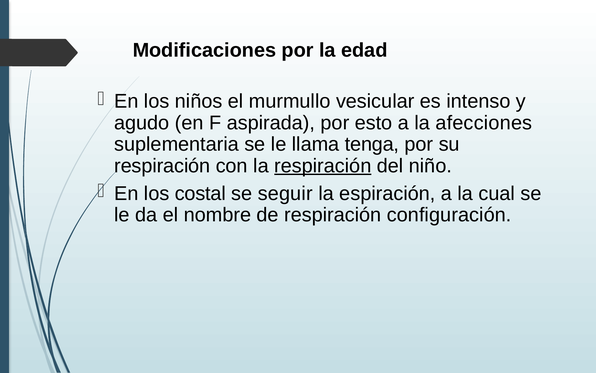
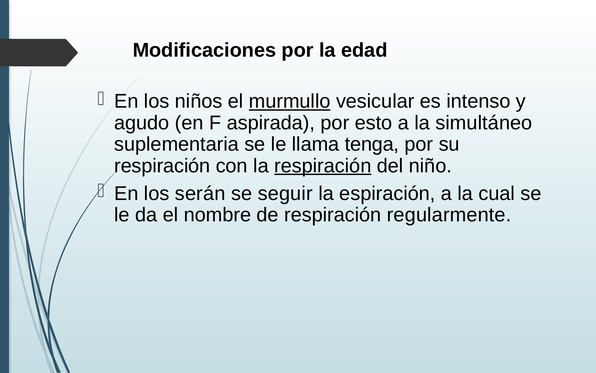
murmullo underline: none -> present (290, 101)
afecciones: afecciones -> simultáneo (484, 123)
costal: costal -> serán (200, 193)
configuración: configuración -> regularmente (449, 215)
